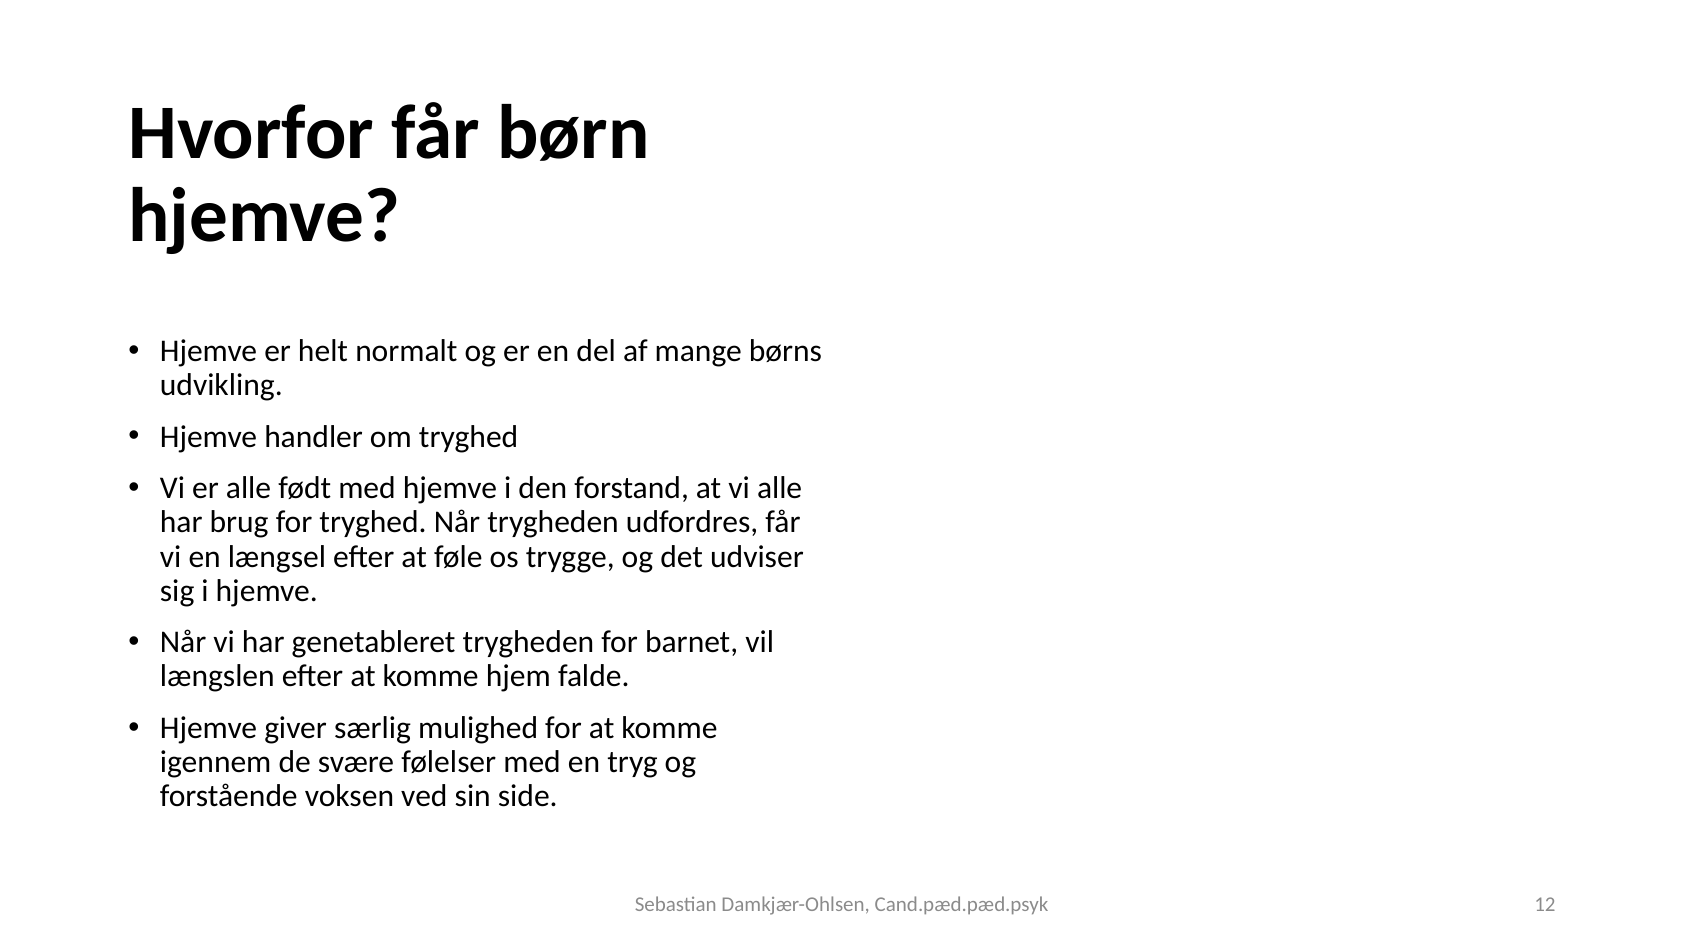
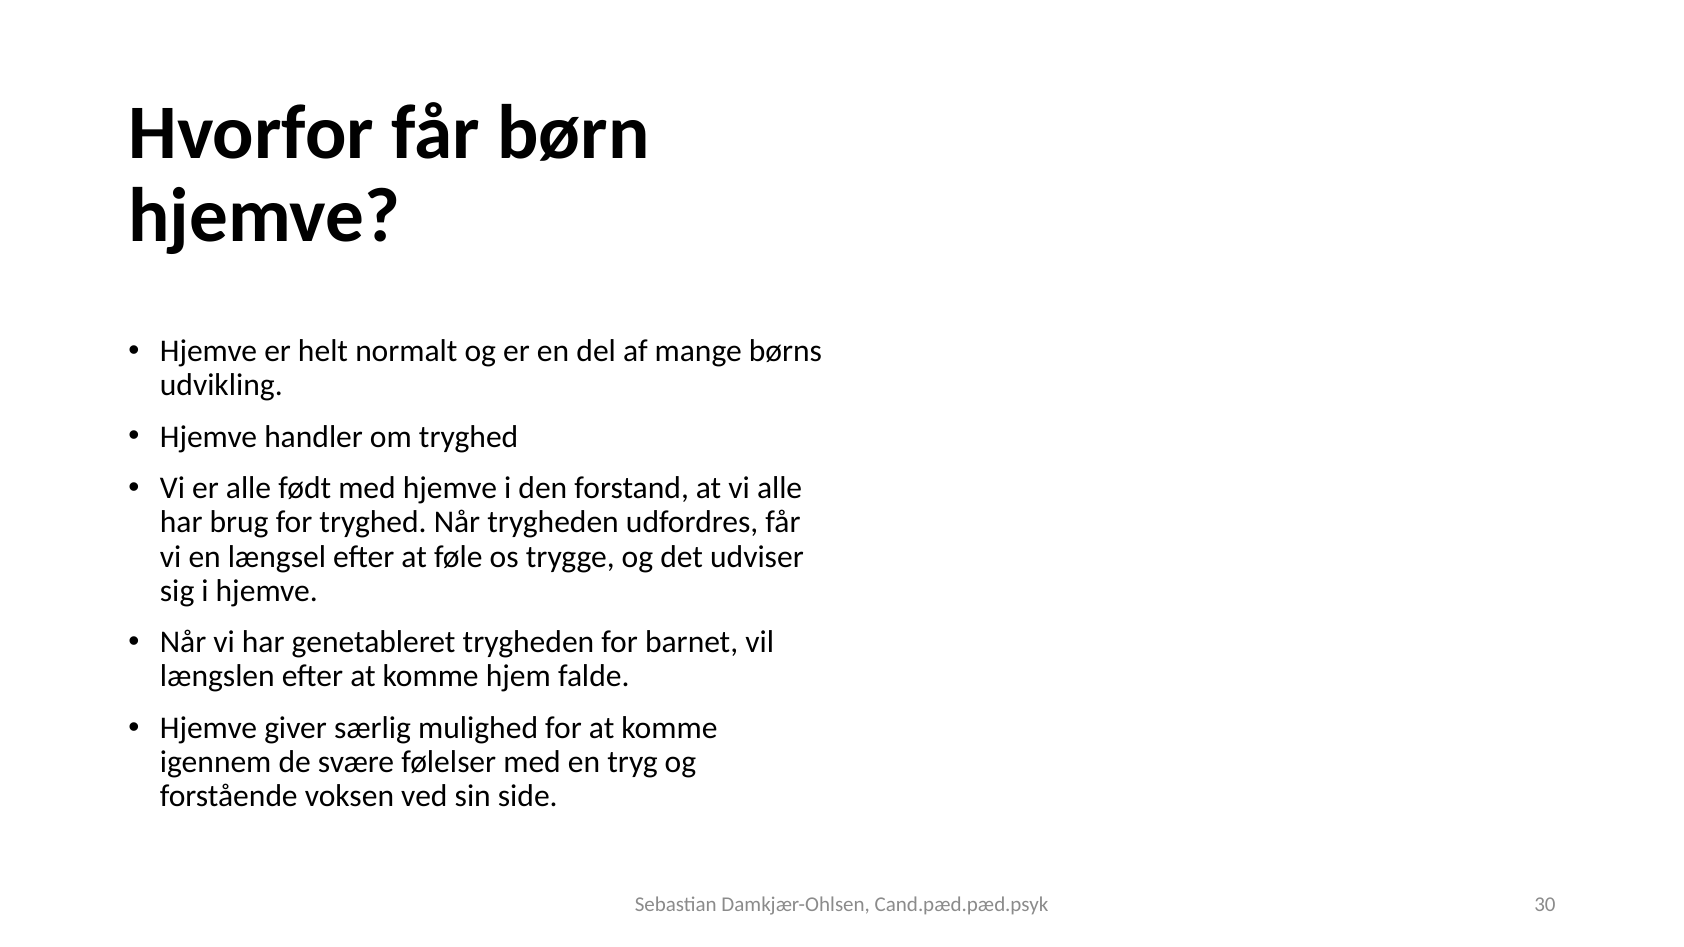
12: 12 -> 30 (1545, 904)
